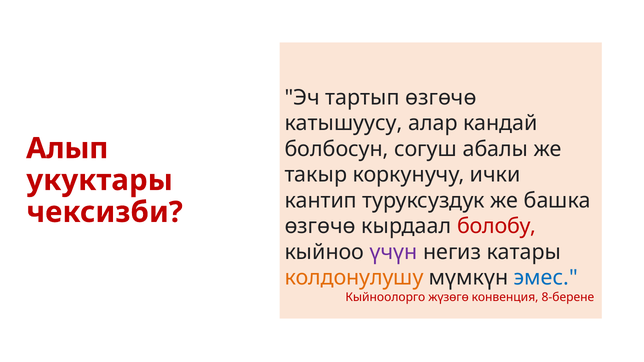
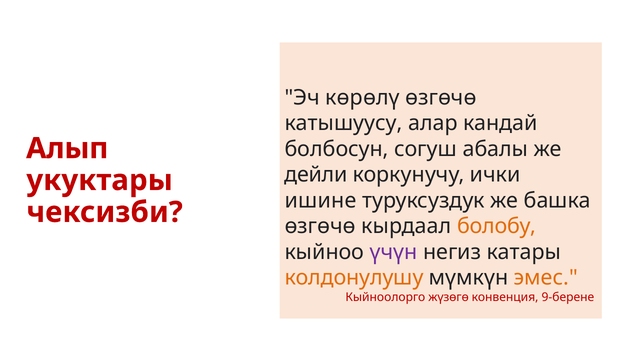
тартып: тартып -> көрөлү (363, 98)
такыр: такыр -> дейли (316, 175)
кантип: кантип -> ишине (320, 201)
болобу colour: red -> orange (497, 226)
эмес colour: blue -> orange (546, 278)
8-берене: 8-берене -> 9-берене (568, 298)
